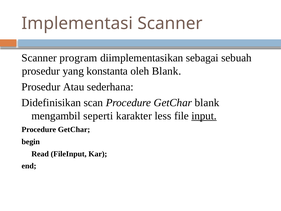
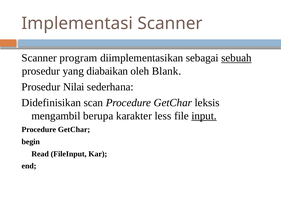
sebuah underline: none -> present (236, 58)
konstanta: konstanta -> diabaikan (107, 71)
Atau: Atau -> Nilai (74, 87)
GetChar blank: blank -> leksis (207, 103)
seperti: seperti -> berupa (98, 116)
